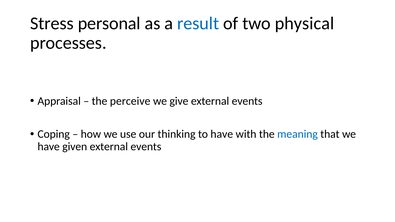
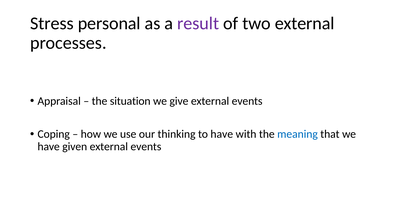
result colour: blue -> purple (198, 23)
two physical: physical -> external (305, 23)
perceive: perceive -> situation (130, 101)
